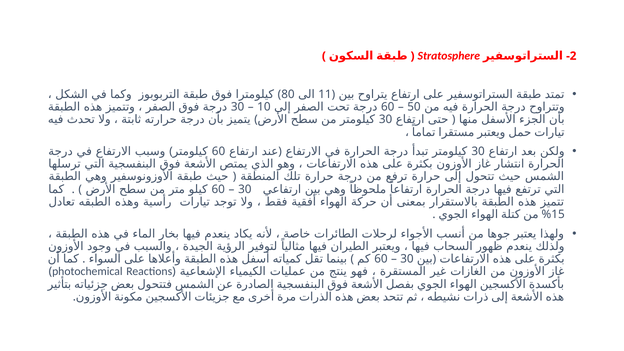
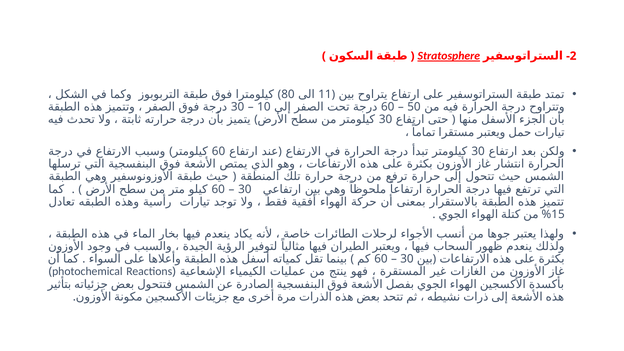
Stratosphere underline: none -> present (449, 56)
